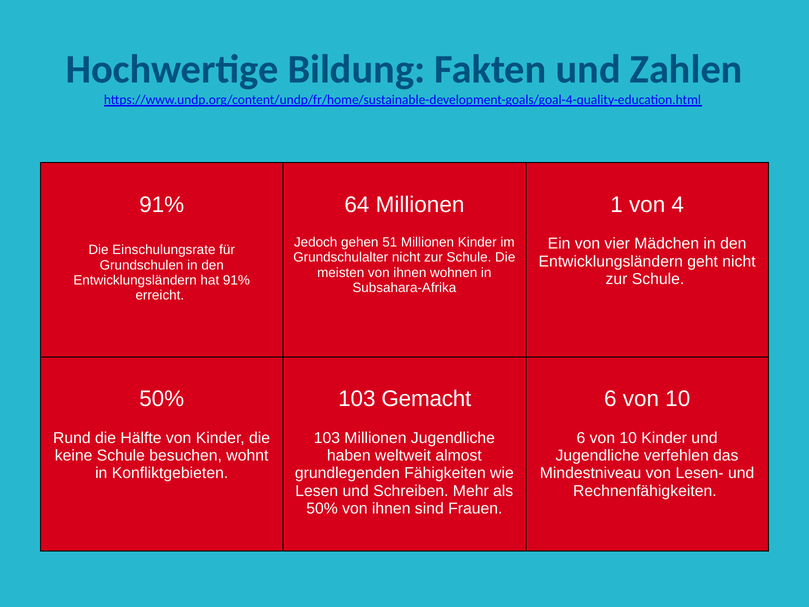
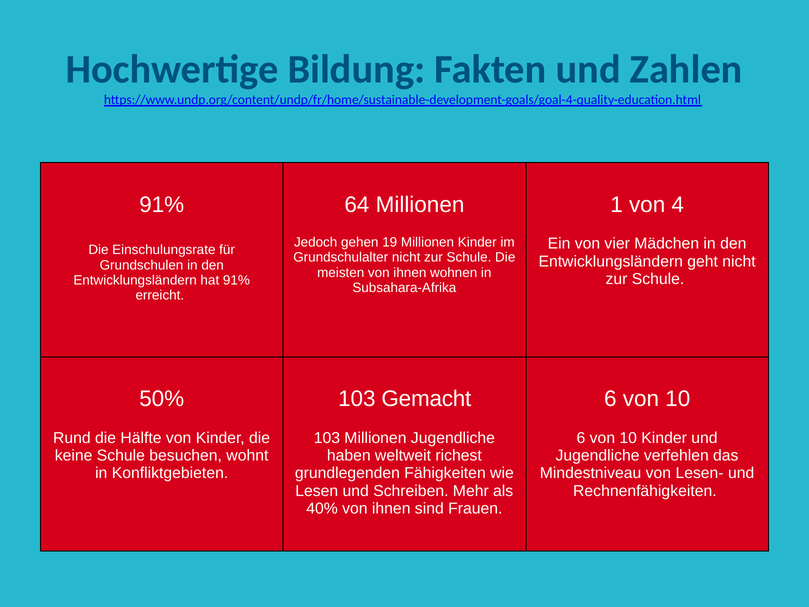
51: 51 -> 19 (390, 242)
almost: almost -> richest (459, 455)
50%: 50% -> 40% (322, 508)
